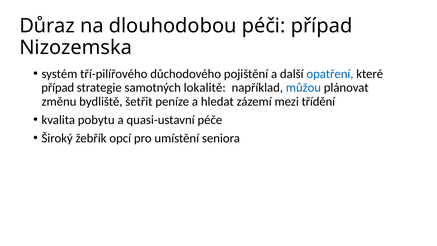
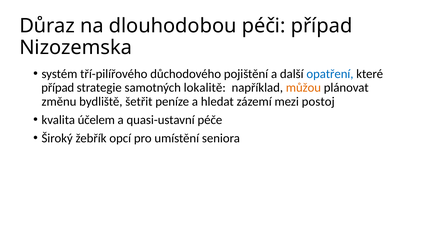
můžou colour: blue -> orange (303, 88)
třídění: třídění -> postoj (318, 101)
pobytu: pobytu -> účelem (96, 120)
